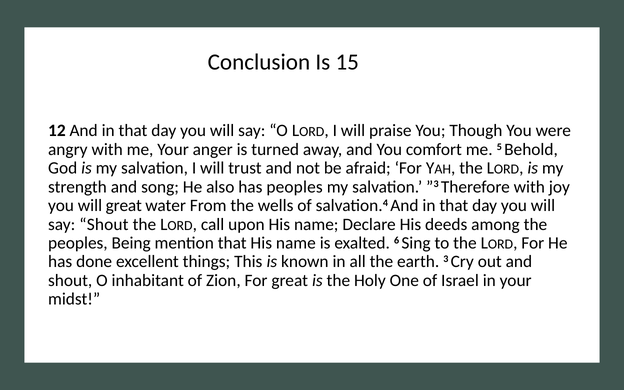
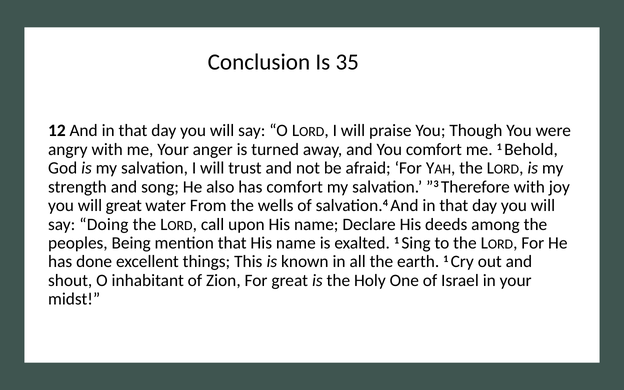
15: 15 -> 35 (347, 62)
me 5: 5 -> 1 (499, 147)
has peoples: peoples -> comfort (295, 187)
say Shout: Shout -> Doing (104, 224)
exalted 6: 6 -> 1 (397, 240)
earth 3: 3 -> 1 (446, 259)
